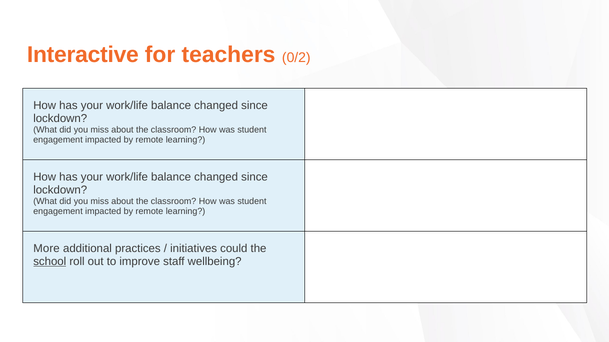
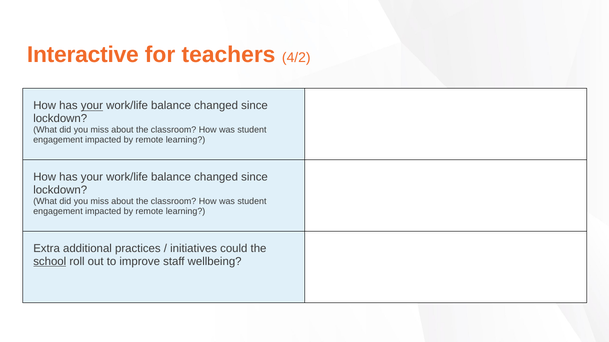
0/2: 0/2 -> 4/2 (296, 58)
your underline: none -> present (92, 106)
More: More -> Extra (47, 249)
